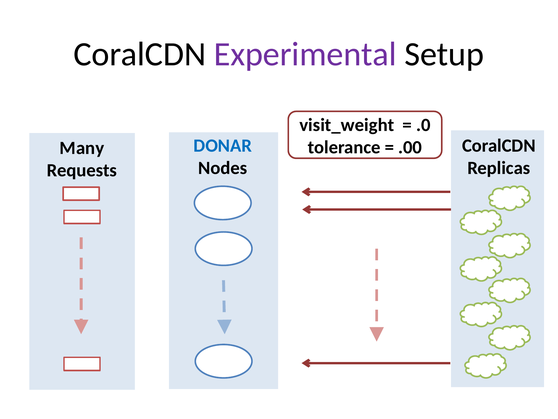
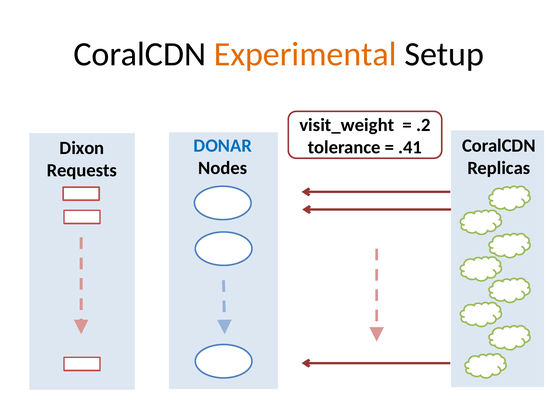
Experimental colour: purple -> orange (305, 54)
.0: .0 -> .2 (423, 125)
.00: .00 -> .41 (410, 147)
Many: Many -> Dixon (82, 148)
